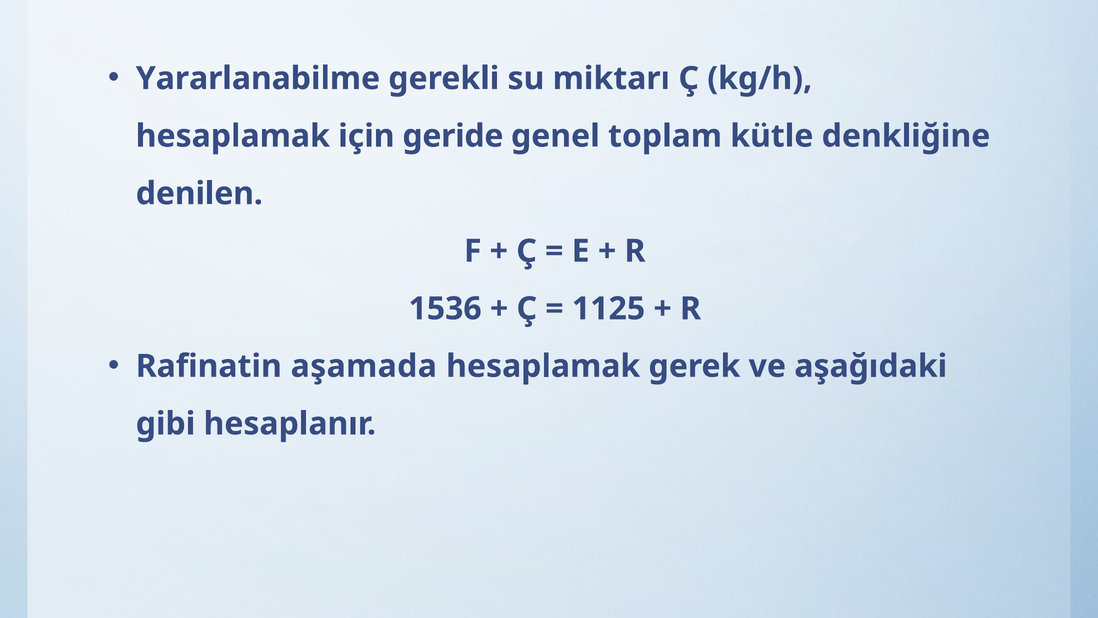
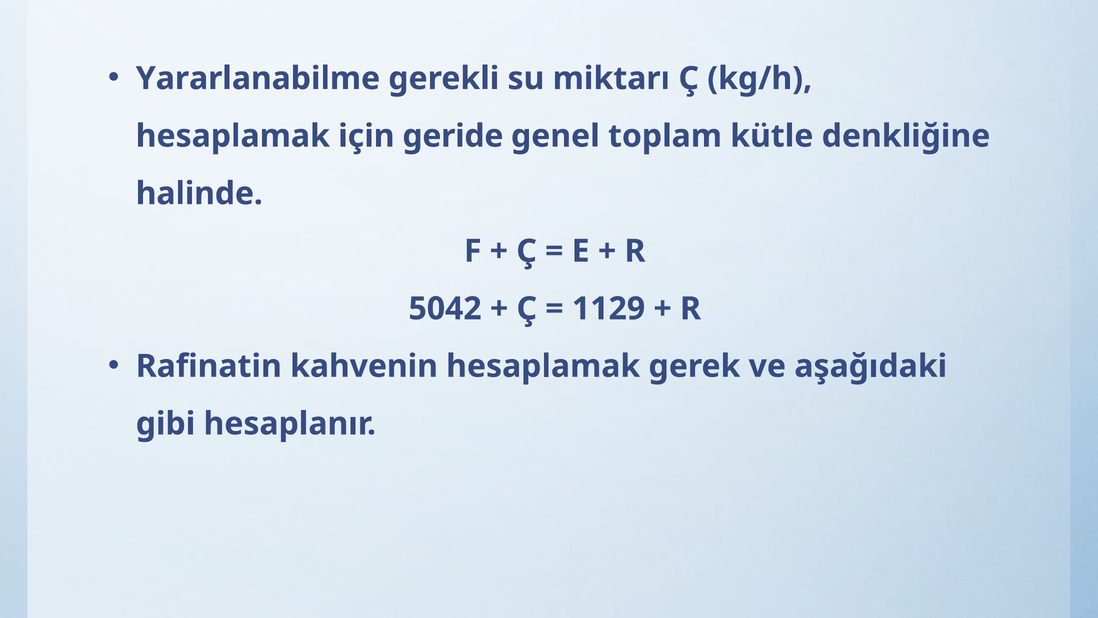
denilen: denilen -> halinde (199, 194)
1536: 1536 -> 5042 (445, 309)
1125: 1125 -> 1129 (609, 309)
aşamada: aşamada -> kahvenin (364, 366)
